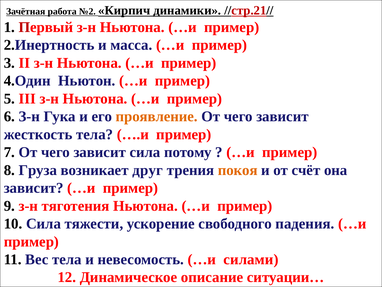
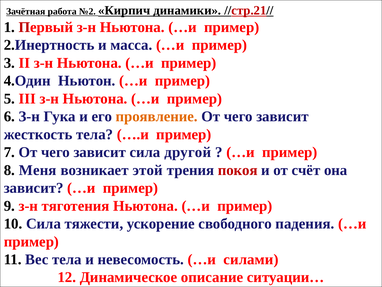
потому: потому -> другой (188, 152)
Груза: Груза -> Меня (38, 170)
друг: друг -> этой (148, 170)
покоя colour: orange -> red (238, 170)
